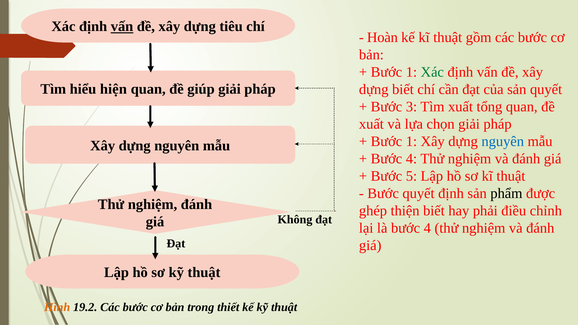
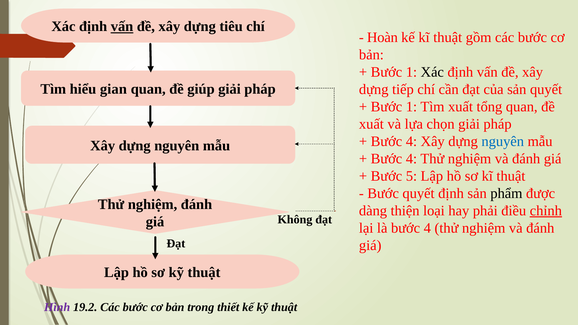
Xác colour: green -> black (432, 72)
hiện: hiện -> gian (113, 89)
dựng biết: biết -> tiếp (403, 89)
3: 3 -> 1 (411, 107)
1: 1 -> 4 (411, 141)
ghép: ghép -> dàng (373, 211)
thiện biết: biết -> loại (434, 211)
chỉnh underline: none -> present (546, 211)
Hình colour: orange -> purple (57, 307)
